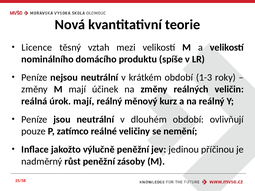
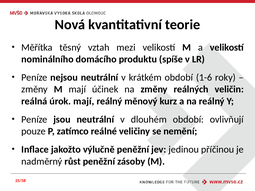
Licence: Licence -> Měřítka (37, 47)
1-3: 1-3 -> 1-6 (204, 78)
